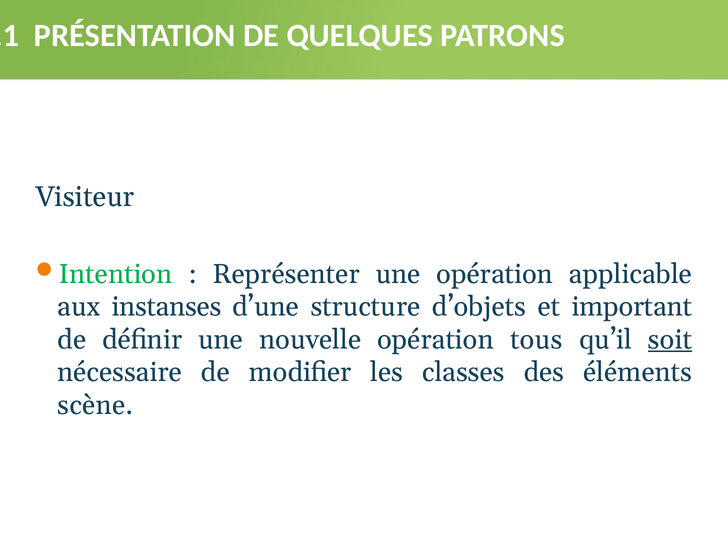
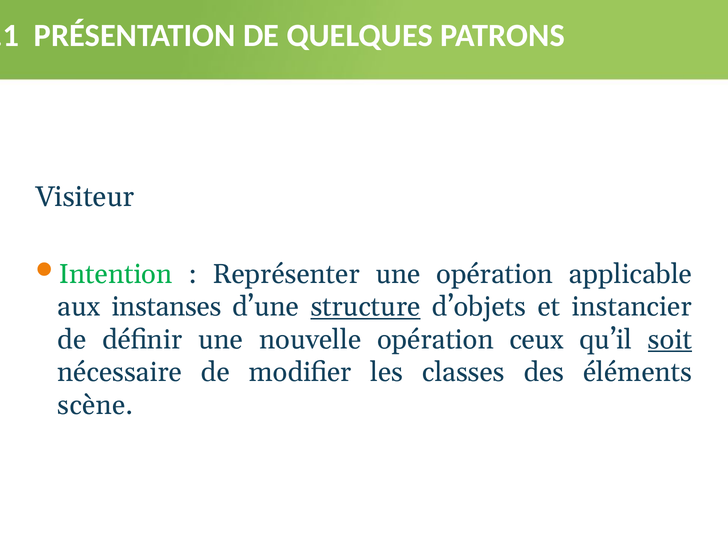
structure underline: none -> present (365, 307)
important: important -> instancier (632, 307)
tous: tous -> ceux (537, 340)
